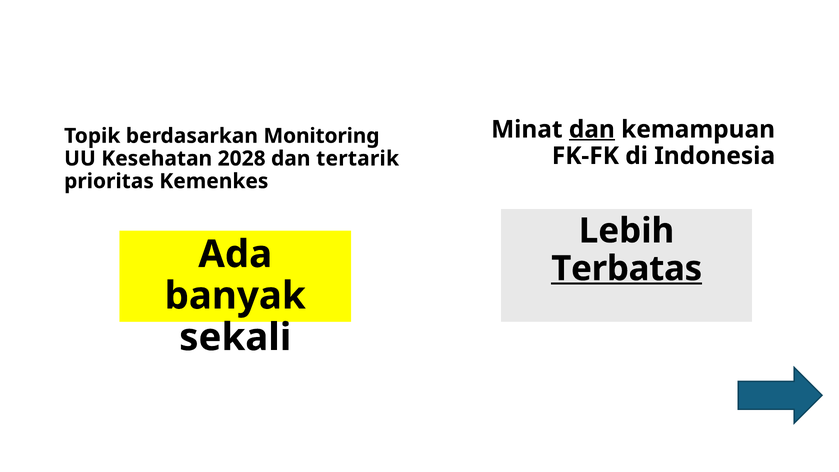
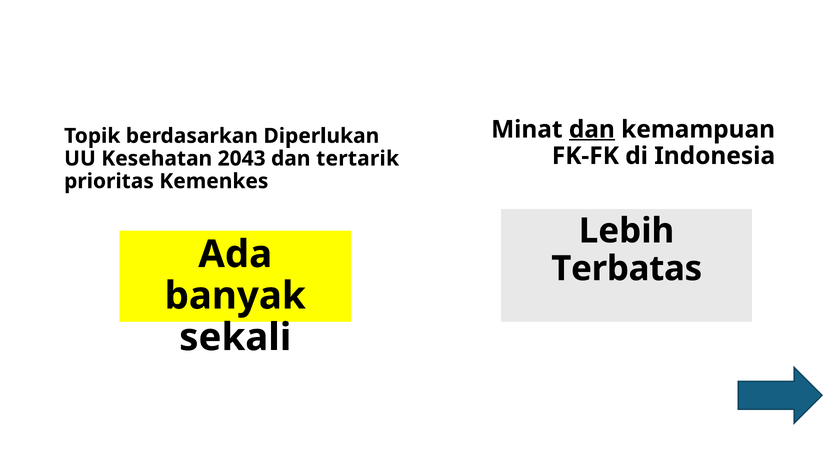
Monitoring: Monitoring -> Diperlukan (321, 136)
2028: 2028 -> 2043 (242, 159)
Terbatas underline: present -> none (627, 269)
